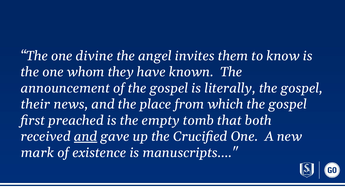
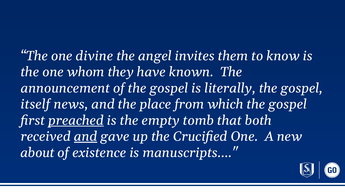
their: their -> itself (35, 104)
preached underline: none -> present (76, 120)
mark: mark -> about (37, 153)
